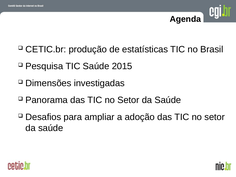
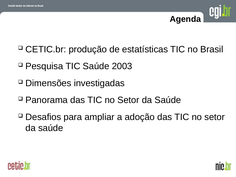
2015: 2015 -> 2003 (122, 66)
